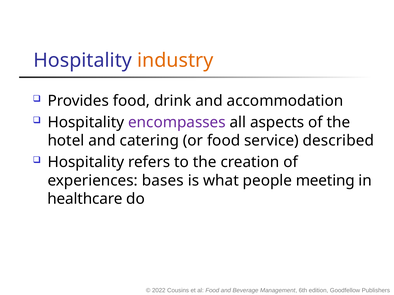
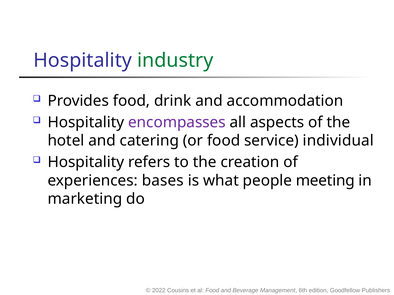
industry colour: orange -> green (175, 60)
described: described -> individual (338, 141)
healthcare: healthcare -> marketing (85, 199)
